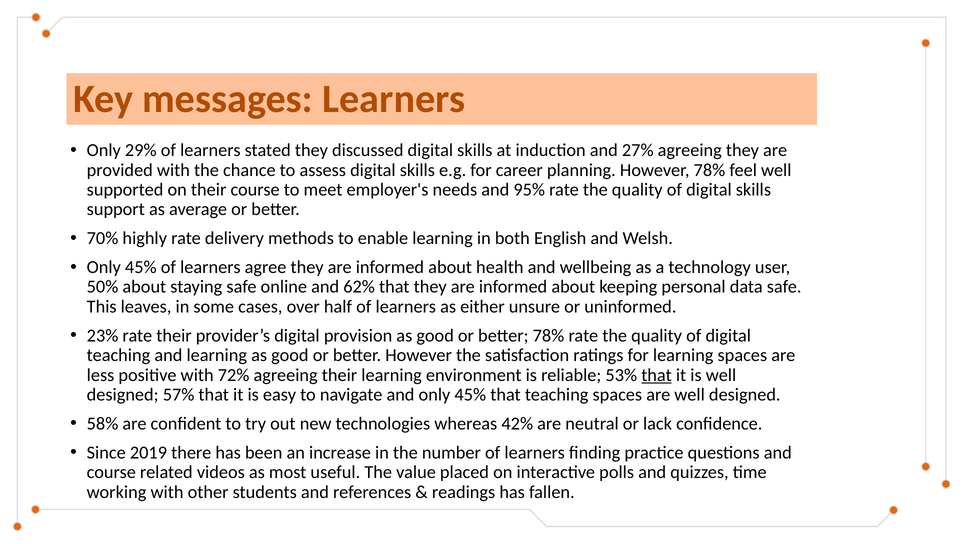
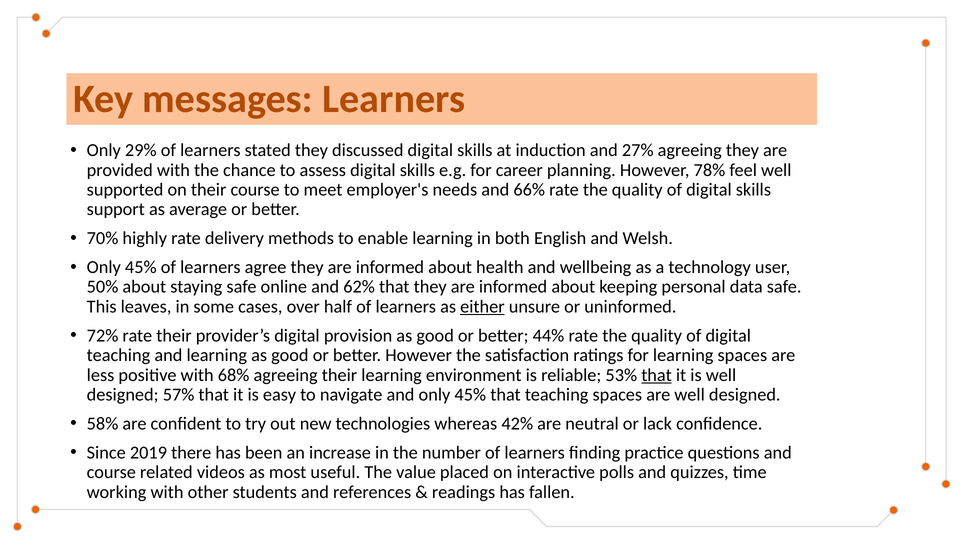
95%: 95% -> 66% (529, 190)
either underline: none -> present (482, 307)
23%: 23% -> 72% (103, 336)
better 78%: 78% -> 44% (548, 336)
72%: 72% -> 68% (234, 375)
